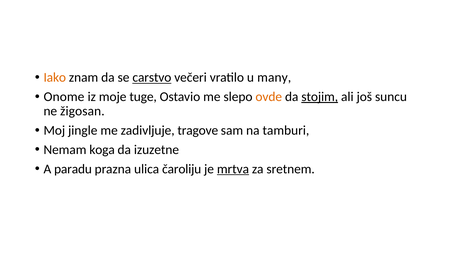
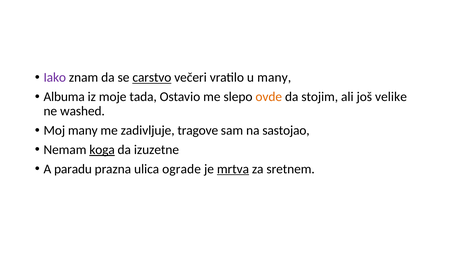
Iako colour: orange -> purple (55, 77)
Onome: Onome -> Albuma (64, 97)
tuge: tuge -> tada (143, 97)
stojim underline: present -> none (320, 97)
suncu: suncu -> velike (391, 97)
žigosan: žigosan -> washed (82, 111)
Moj jingle: jingle -> many (83, 130)
tamburi: tamburi -> sastojao (286, 130)
koga underline: none -> present (102, 149)
čaroliju: čaroliju -> ograde (182, 169)
